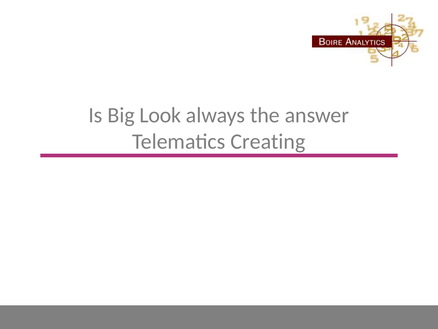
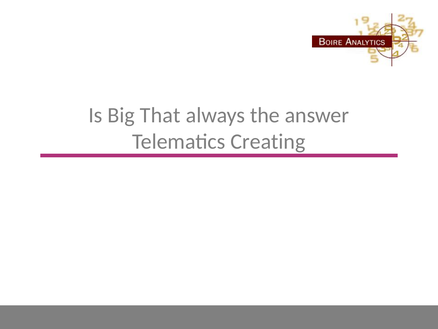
Look: Look -> That (160, 115)
